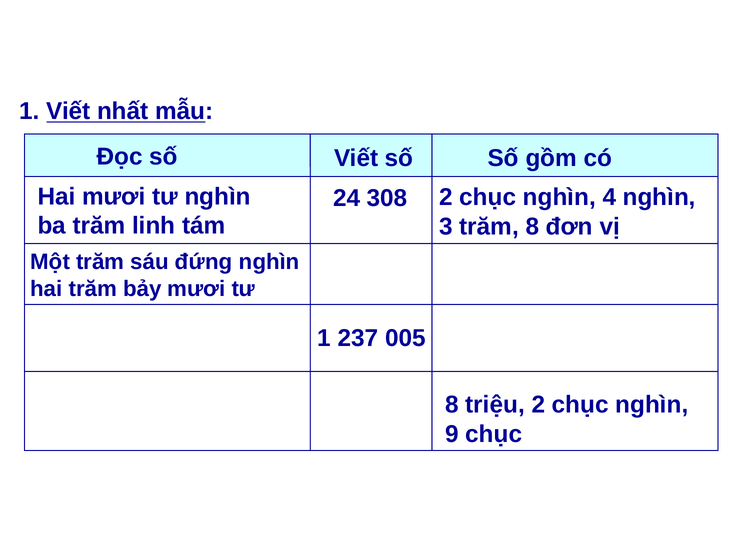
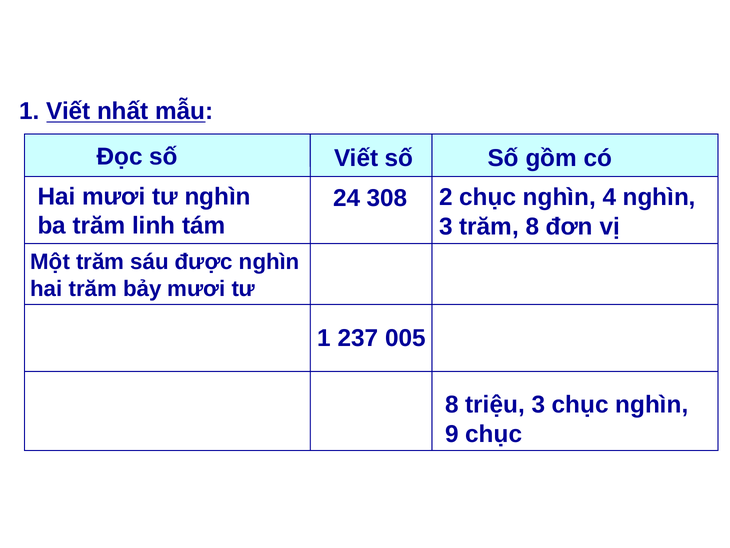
đứng: đứng -> được (204, 262)
triệu 2: 2 -> 3 (538, 404)
